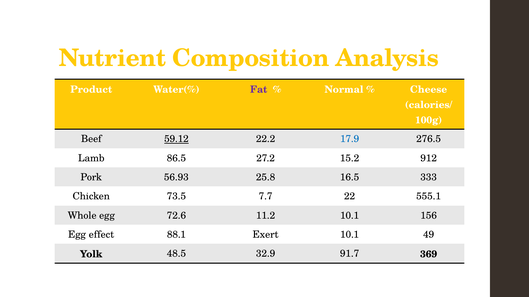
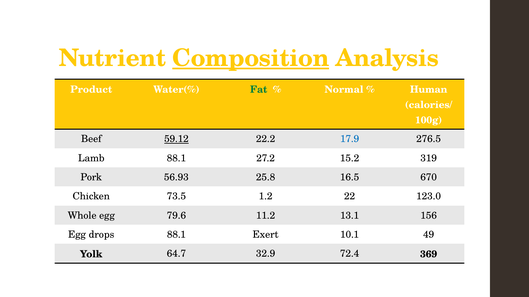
Composition underline: none -> present (251, 58)
Fat colour: purple -> green (259, 90)
Cheese: Cheese -> Human (429, 90)
Lamb 86.5: 86.5 -> 88.1 (176, 158)
912: 912 -> 319 (429, 158)
333: 333 -> 670 (429, 178)
7.7: 7.7 -> 1.2 (266, 197)
555.1: 555.1 -> 123.0 (429, 197)
72.6: 72.6 -> 79.6 (176, 216)
11.2 10.1: 10.1 -> 13.1 (350, 216)
effect: effect -> drops (101, 235)
48.5: 48.5 -> 64.7 (176, 254)
91.7: 91.7 -> 72.4 (350, 254)
